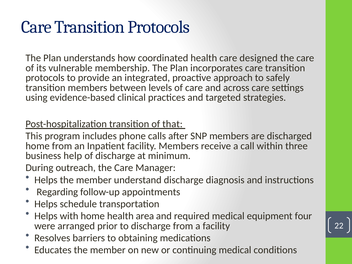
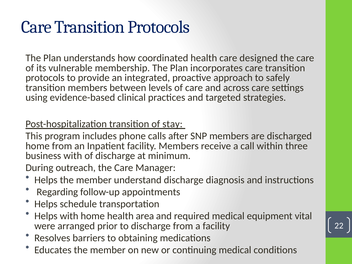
that: that -> stay (172, 124)
business help: help -> with (73, 156)
four: four -> vital (303, 216)
